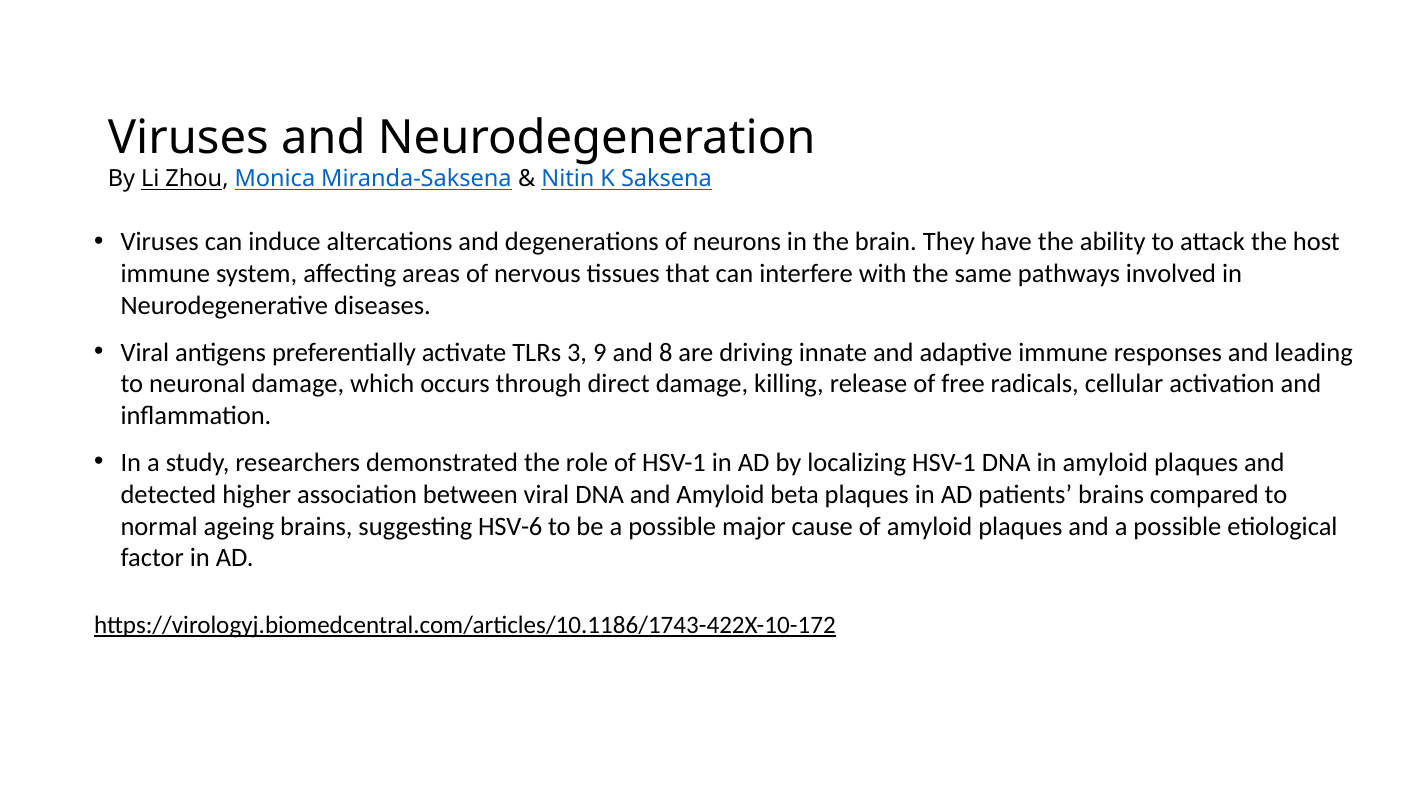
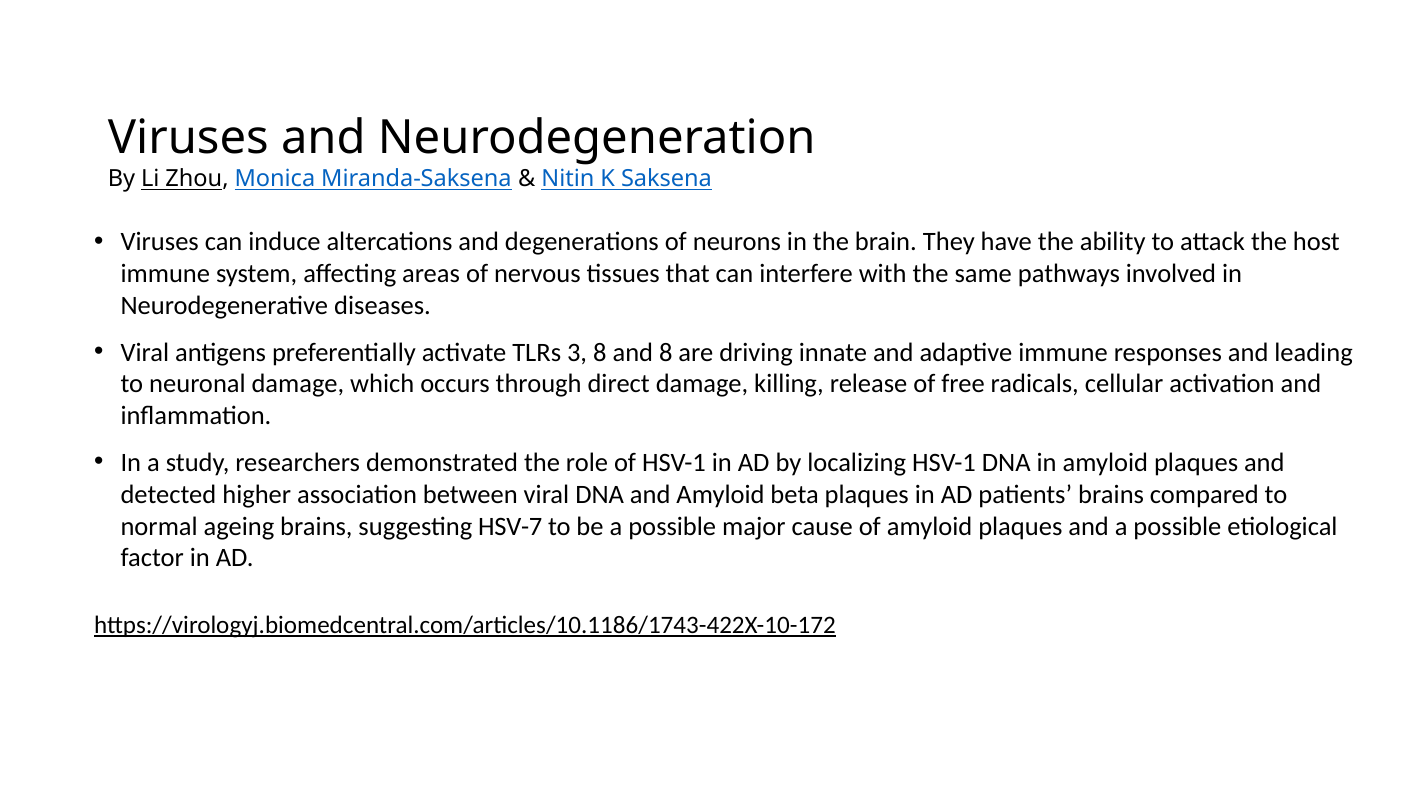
3 9: 9 -> 8 (600, 352)
HSV-6: HSV-6 -> HSV-7 (510, 526)
